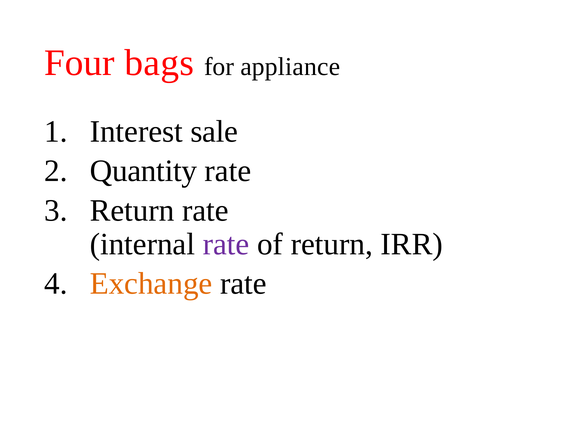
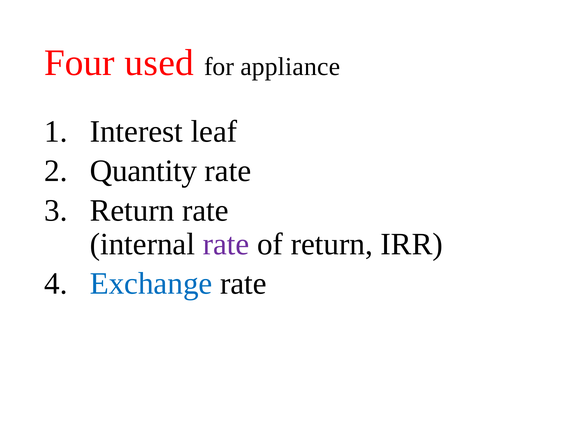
bags: bags -> used (159, 63)
sale: sale -> leaf (214, 131)
Exchange colour: orange -> blue (151, 284)
